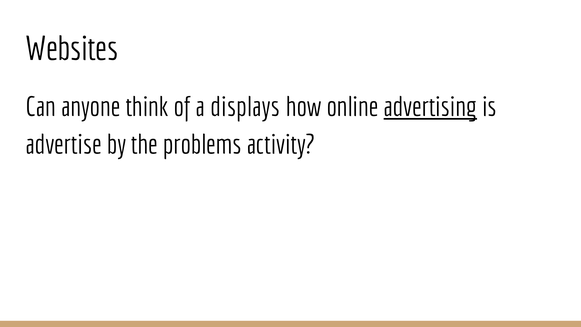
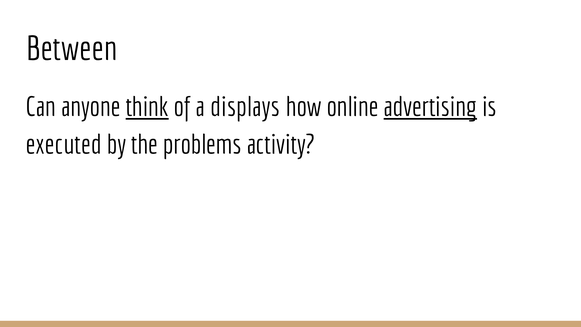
Websites: Websites -> Between (72, 49)
think underline: none -> present (147, 107)
advertise: advertise -> executed (64, 145)
